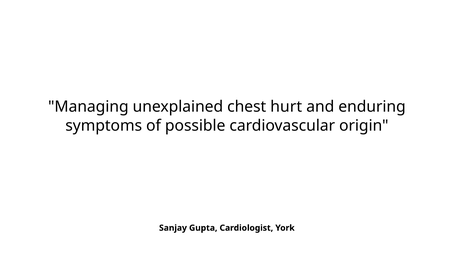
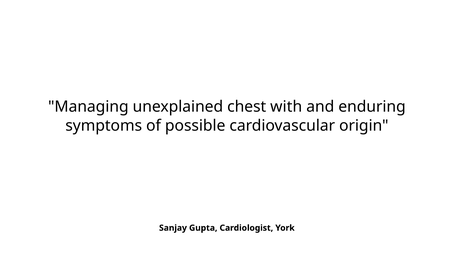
hurt: hurt -> with (286, 107)
